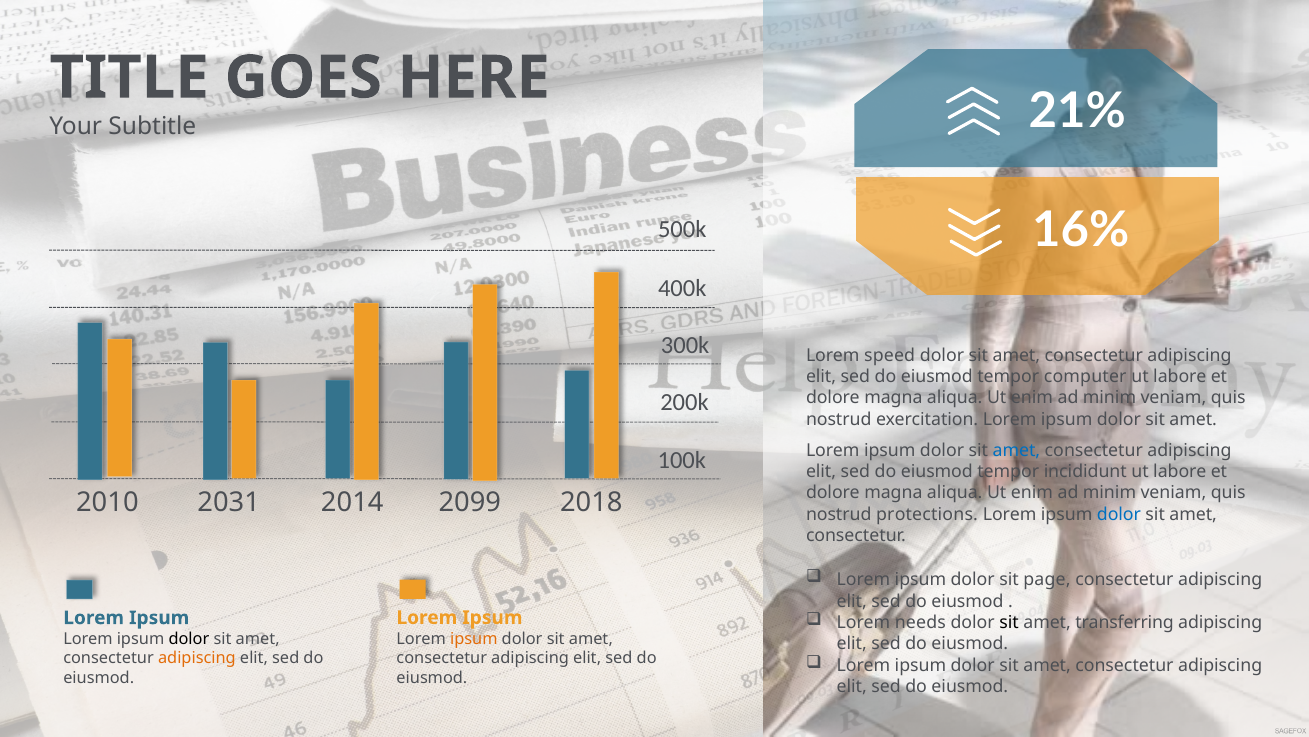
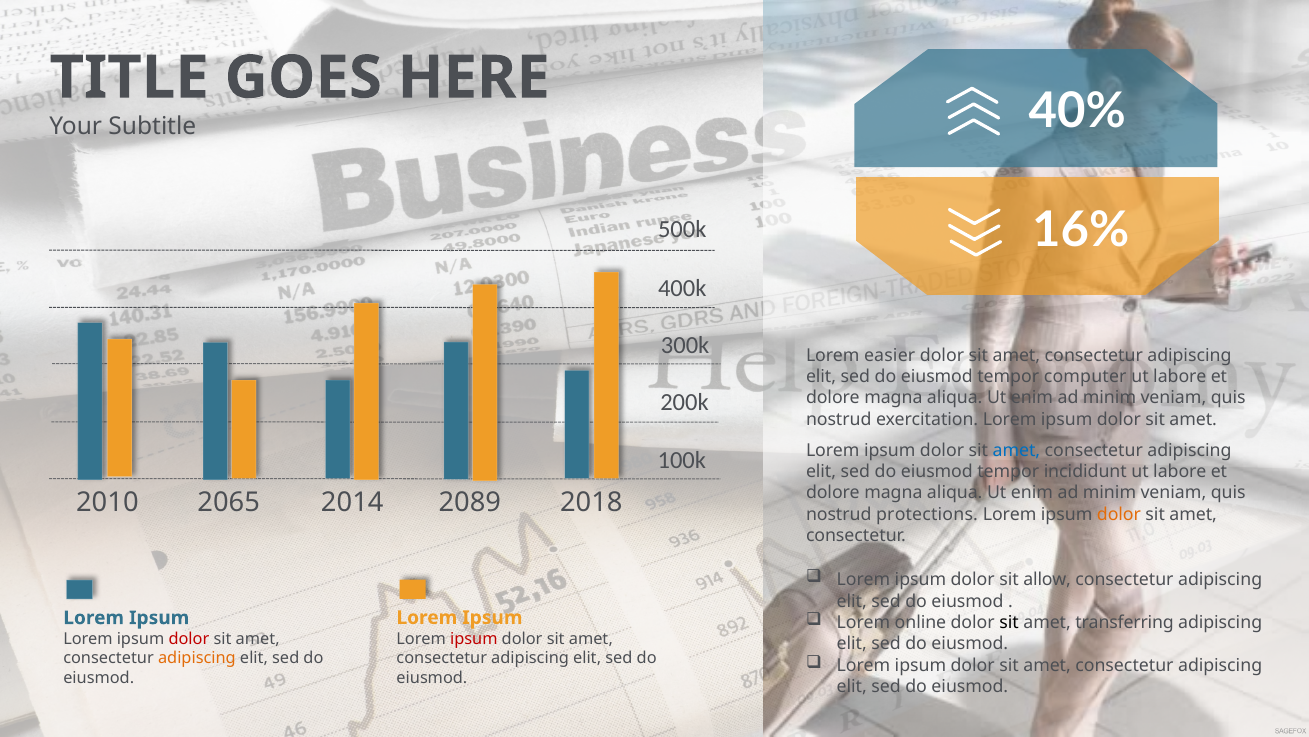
21%: 21% -> 40% (1077, 111)
speed: speed -> easier (890, 355)
2031: 2031 -> 2065 (229, 502)
2099: 2099 -> 2089 (470, 502)
dolor colour: blue -> orange (1119, 514)
page: page -> allow (1047, 579)
needs: needs -> online (920, 622)
ipsum colour: orange -> red (474, 638)
dolor colour: black -> red (189, 638)
